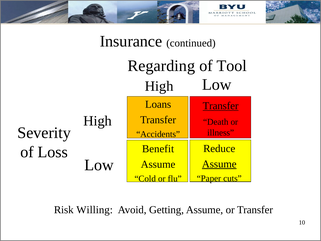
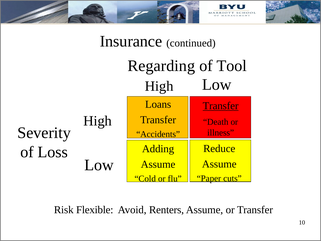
Benefit: Benefit -> Adding (158, 149)
Assume underline: present -> none (219, 164)
Willing: Willing -> Flexible (95, 210)
Getting: Getting -> Renters (167, 210)
